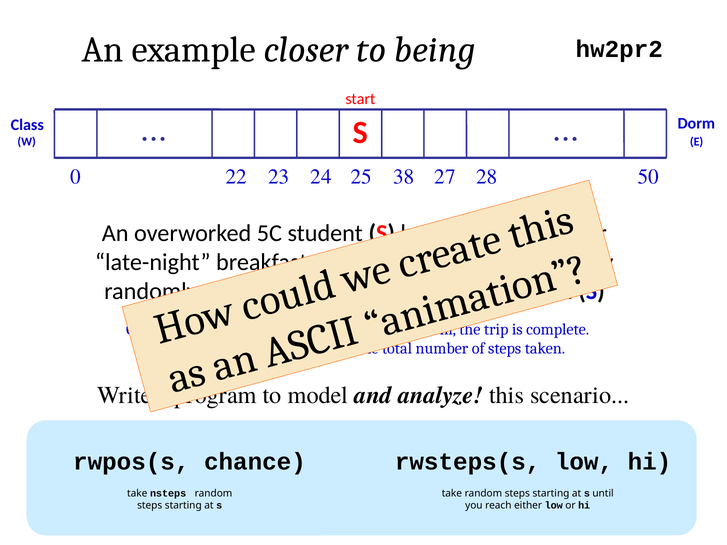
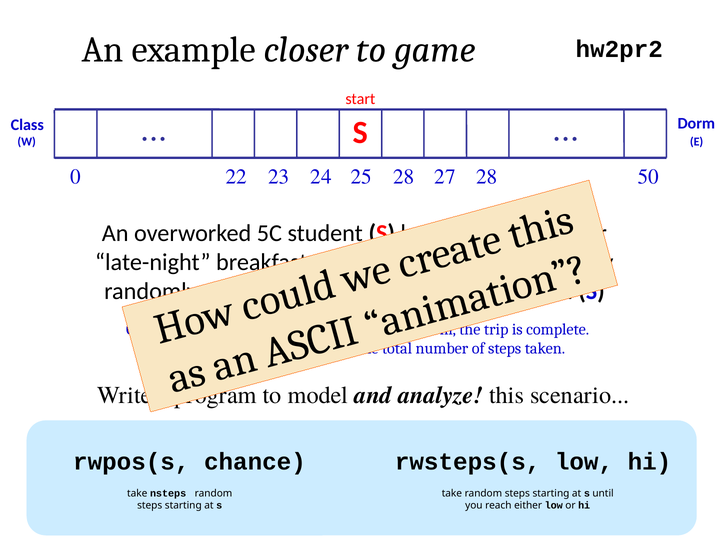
being: being -> game (435, 50)
25 38: 38 -> 28 (404, 177)
